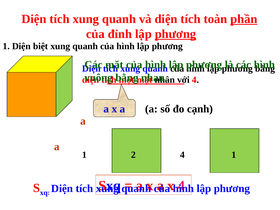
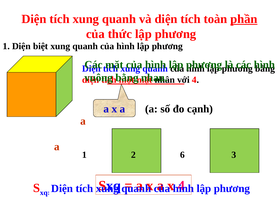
đỉnh: đỉnh -> thức (120, 34)
phương underline: present -> none (176, 34)
2 4: 4 -> 6 (182, 155)
1 1: 1 -> 3 (234, 155)
